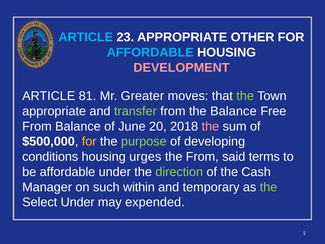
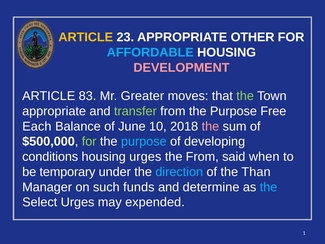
ARTICLE colour: light blue -> yellow (86, 37)
81: 81 -> 83 (87, 96)
from the Balance: Balance -> Purpose (233, 111)
From: From -> Each (37, 126)
20: 20 -> 10 (158, 126)
for colour: yellow -> light green (89, 141)
purpose colour: light green -> light blue (144, 141)
terms: terms -> when (264, 157)
be affordable: affordable -> temporary (67, 172)
direction colour: light green -> light blue (179, 172)
Cash: Cash -> Than (256, 172)
within: within -> funds (139, 187)
temporary: temporary -> determine (211, 187)
the colour: light green -> light blue (269, 187)
Select Under: Under -> Urges (78, 202)
